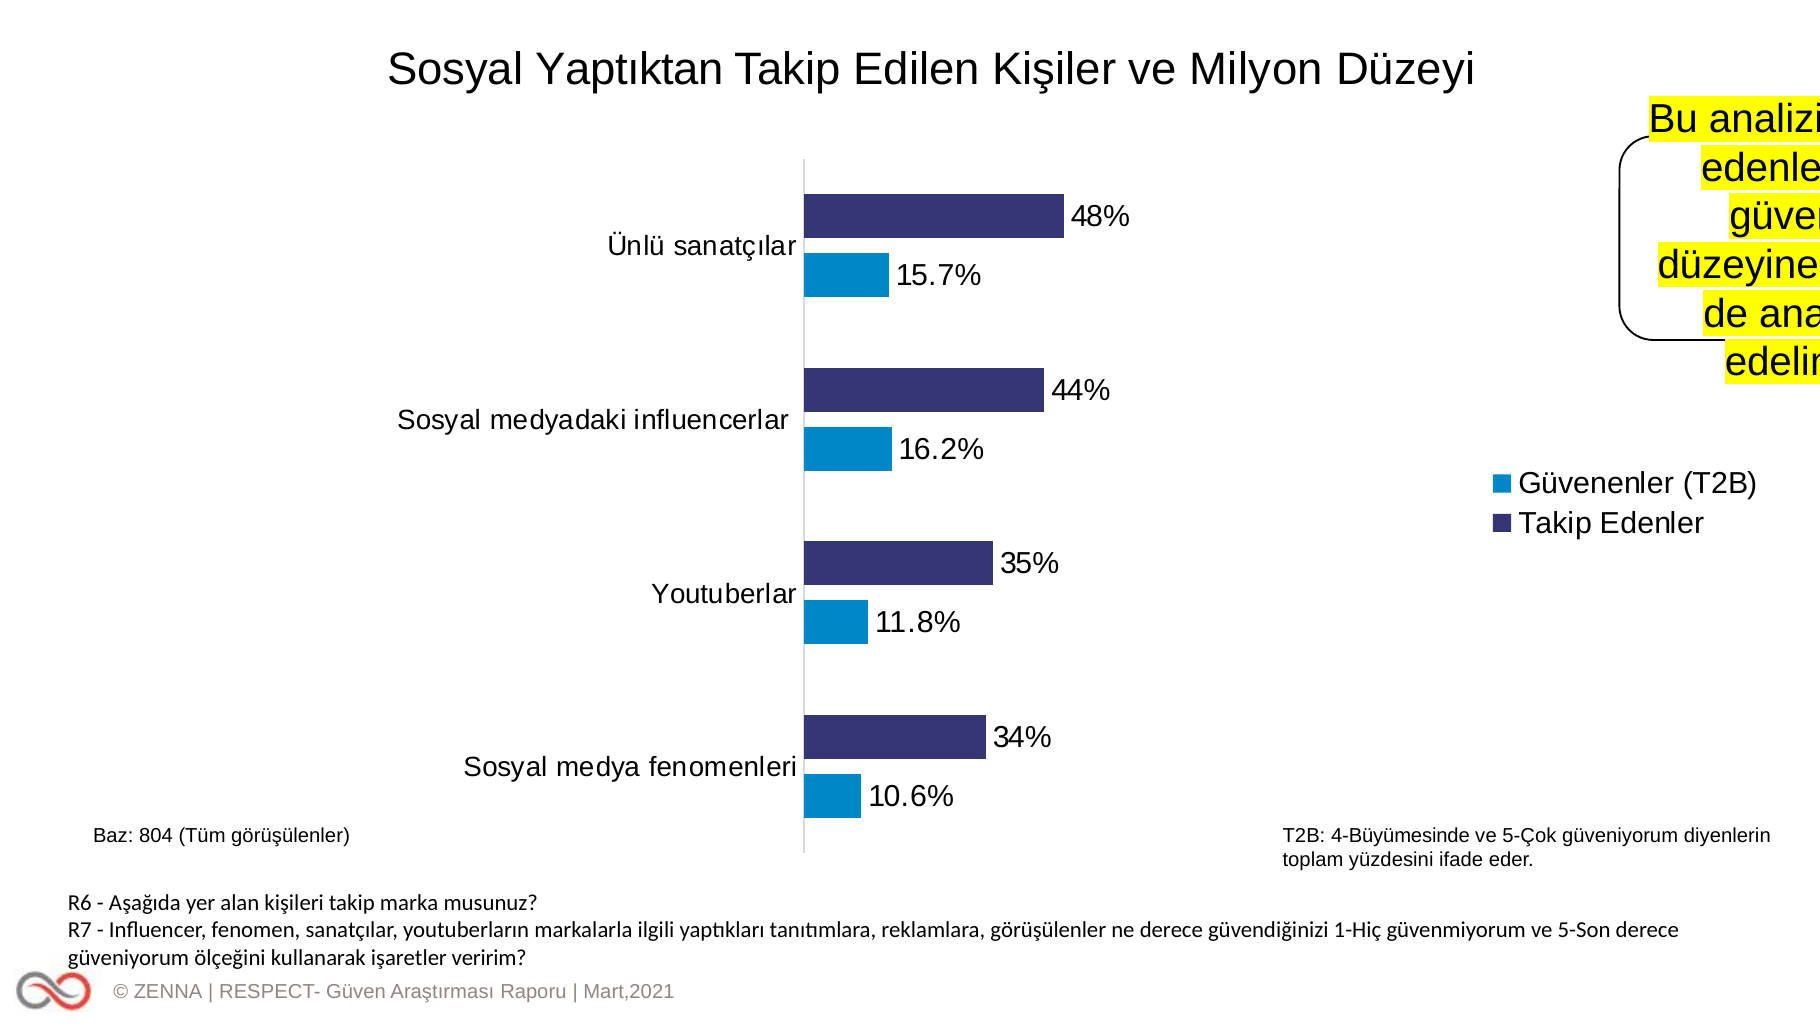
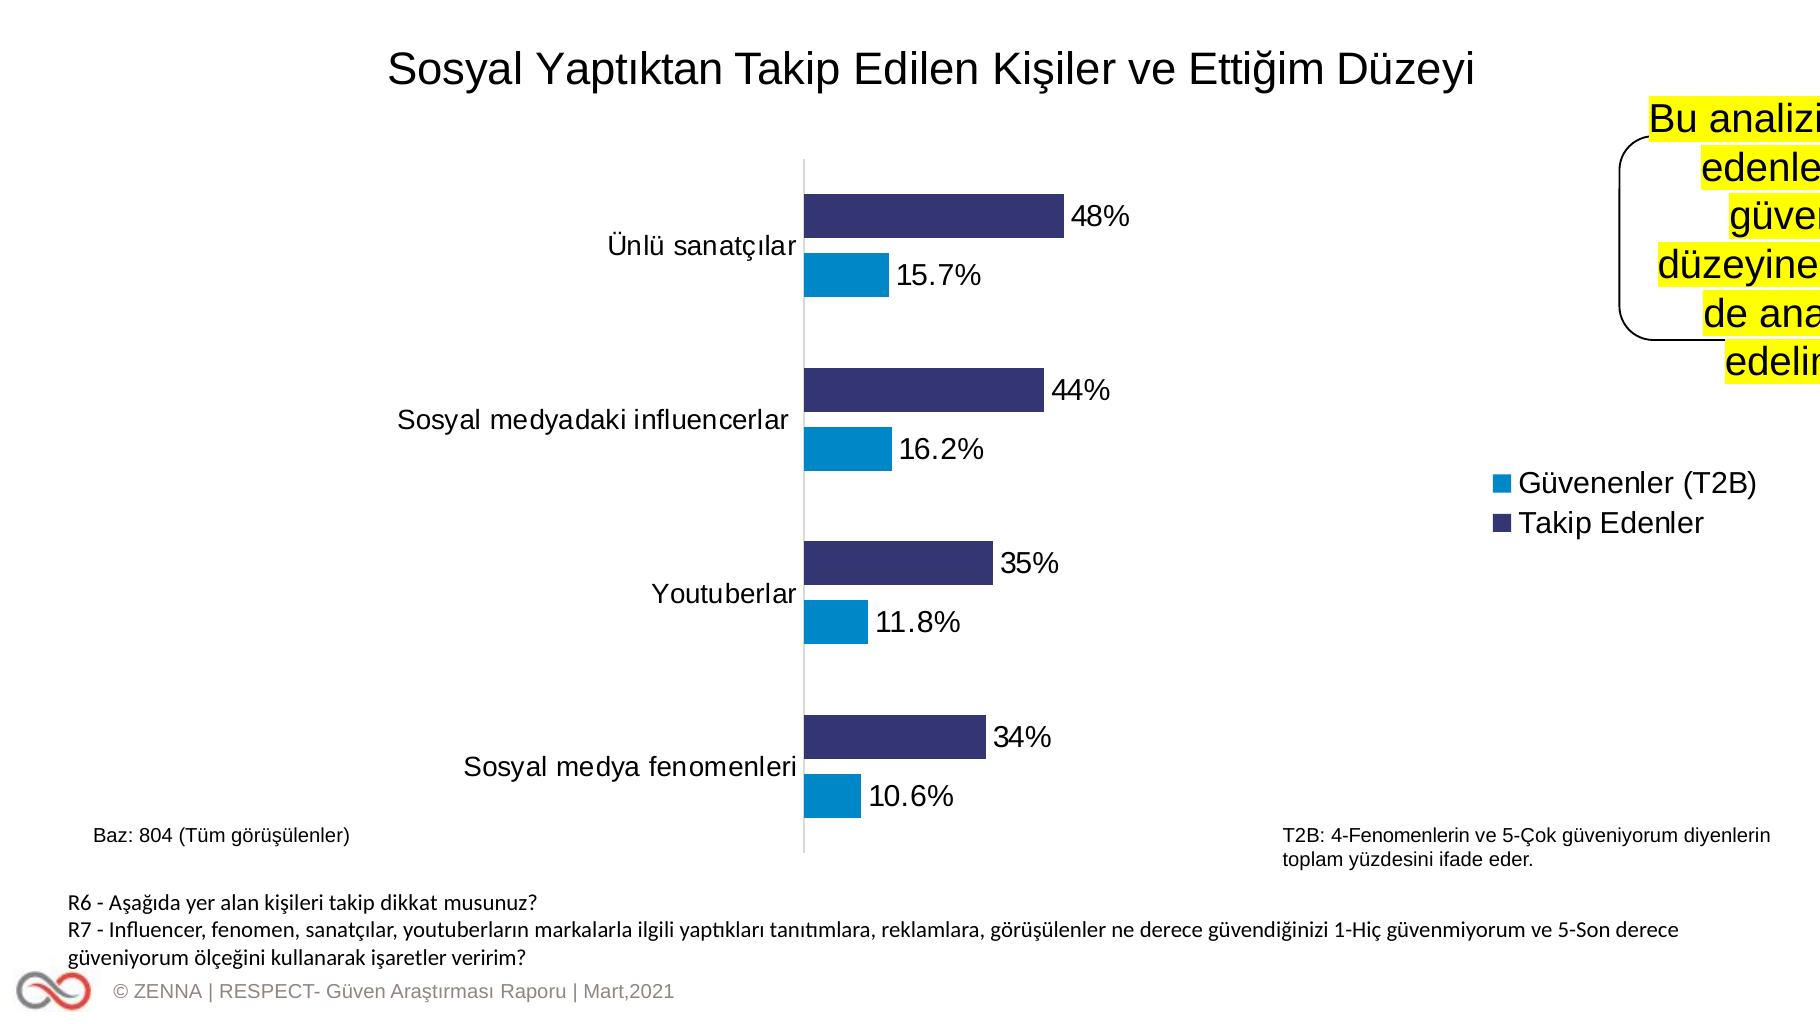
Milyon: Milyon -> Ettiğim (1257, 69)
4-Büyümesinde: 4-Büyümesinde -> 4-Fenomenlerin (1400, 836)
marka: marka -> dikkat (409, 903)
